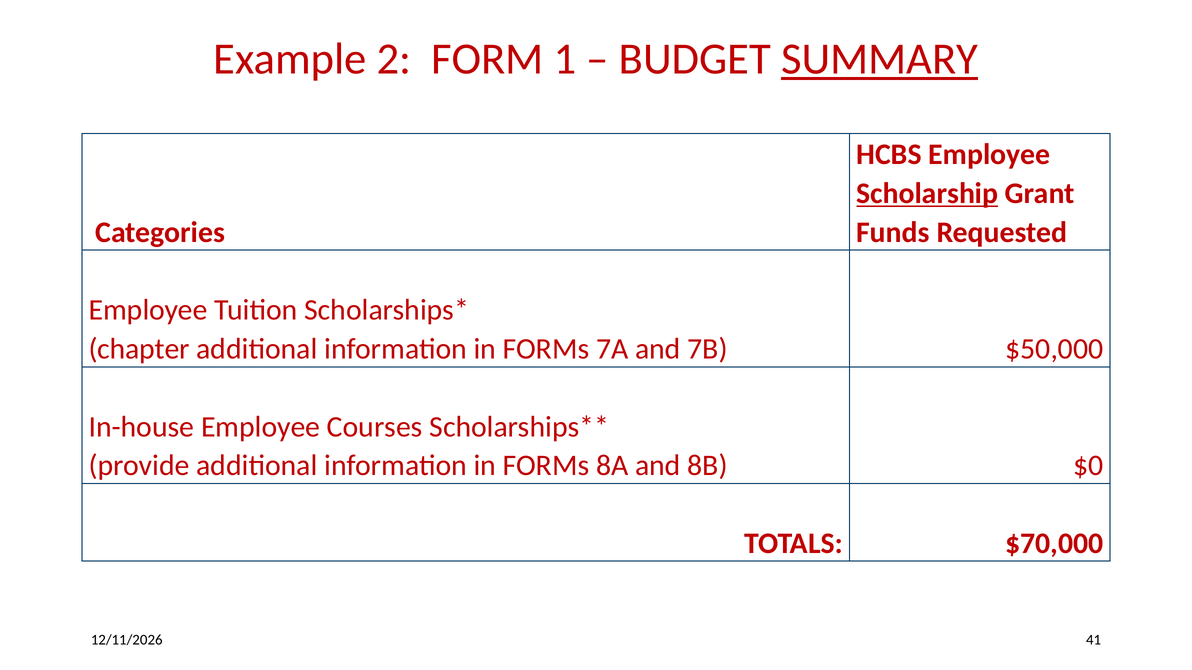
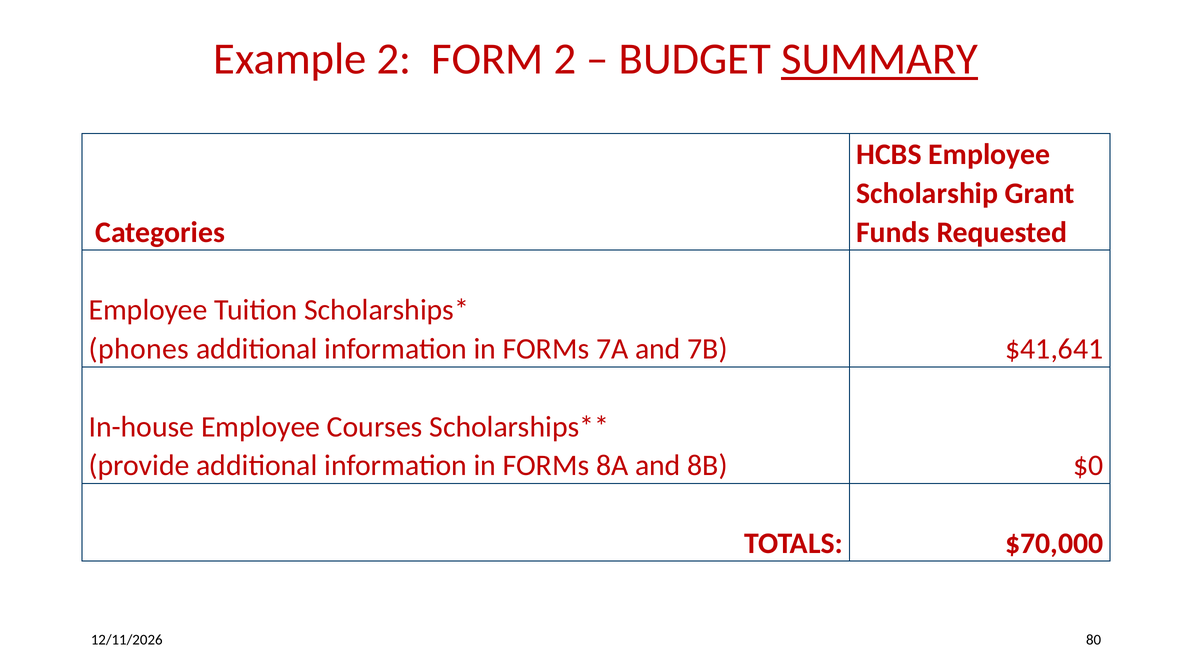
FORM 1: 1 -> 2 (565, 59)
Scholarship underline: present -> none (927, 194)
chapter: chapter -> phones (139, 349)
$50,000: $50,000 -> $41,641 (1054, 349)
41: 41 -> 80 (1094, 640)
